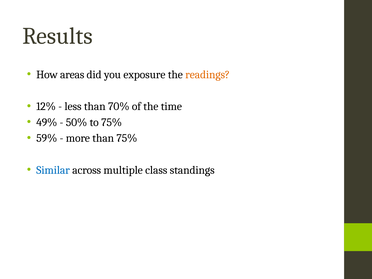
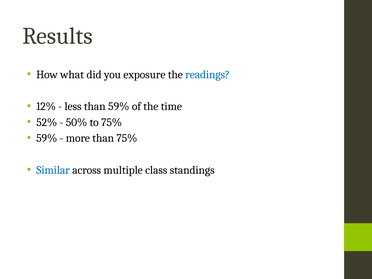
areas: areas -> what (72, 75)
readings colour: orange -> blue (208, 75)
than 70%: 70% -> 59% (119, 106)
49%: 49% -> 52% (47, 122)
